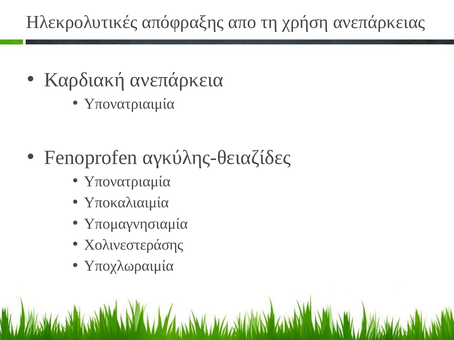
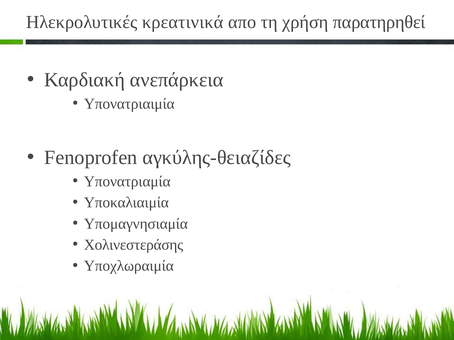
απόφραξης: απόφραξης -> κρεατινικά (183, 22)
ανεπάρκειας: ανεπάρκειας -> παρατηρηθεί (379, 22)
